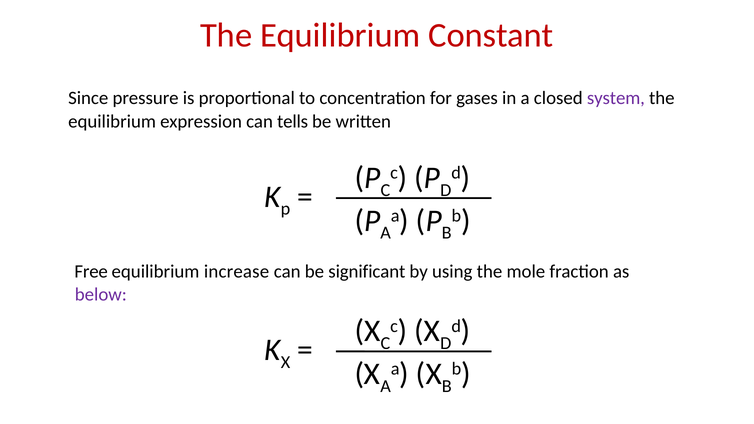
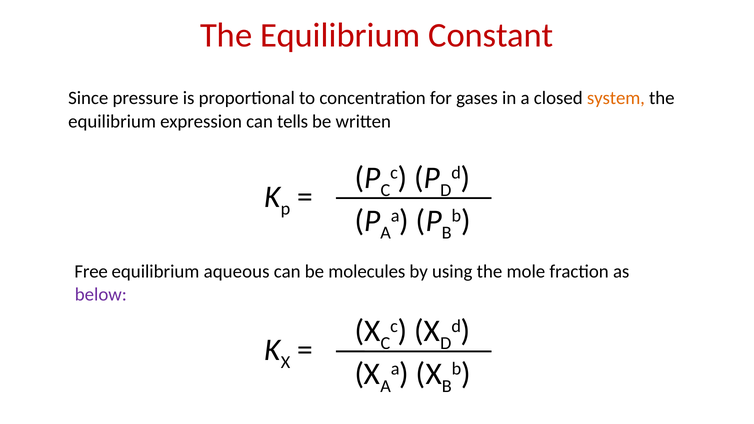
system colour: purple -> orange (616, 98)
increase: increase -> aqueous (237, 272)
significant: significant -> molecules (367, 272)
